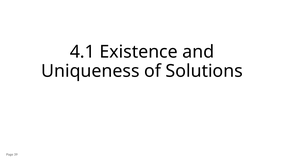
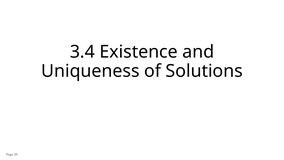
4.1: 4.1 -> 3.4 (82, 52)
